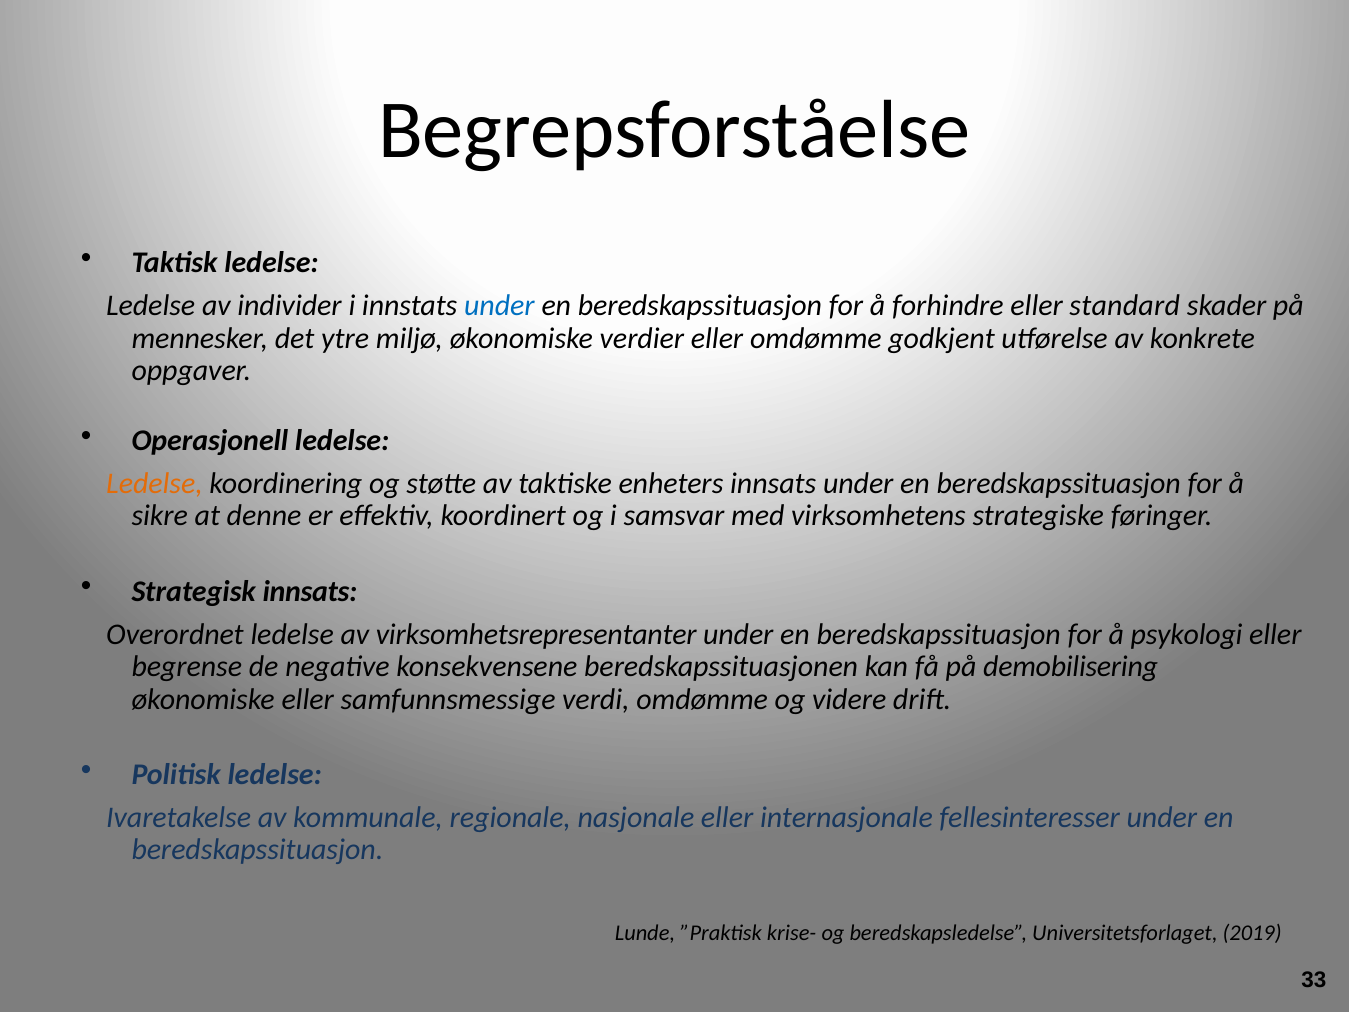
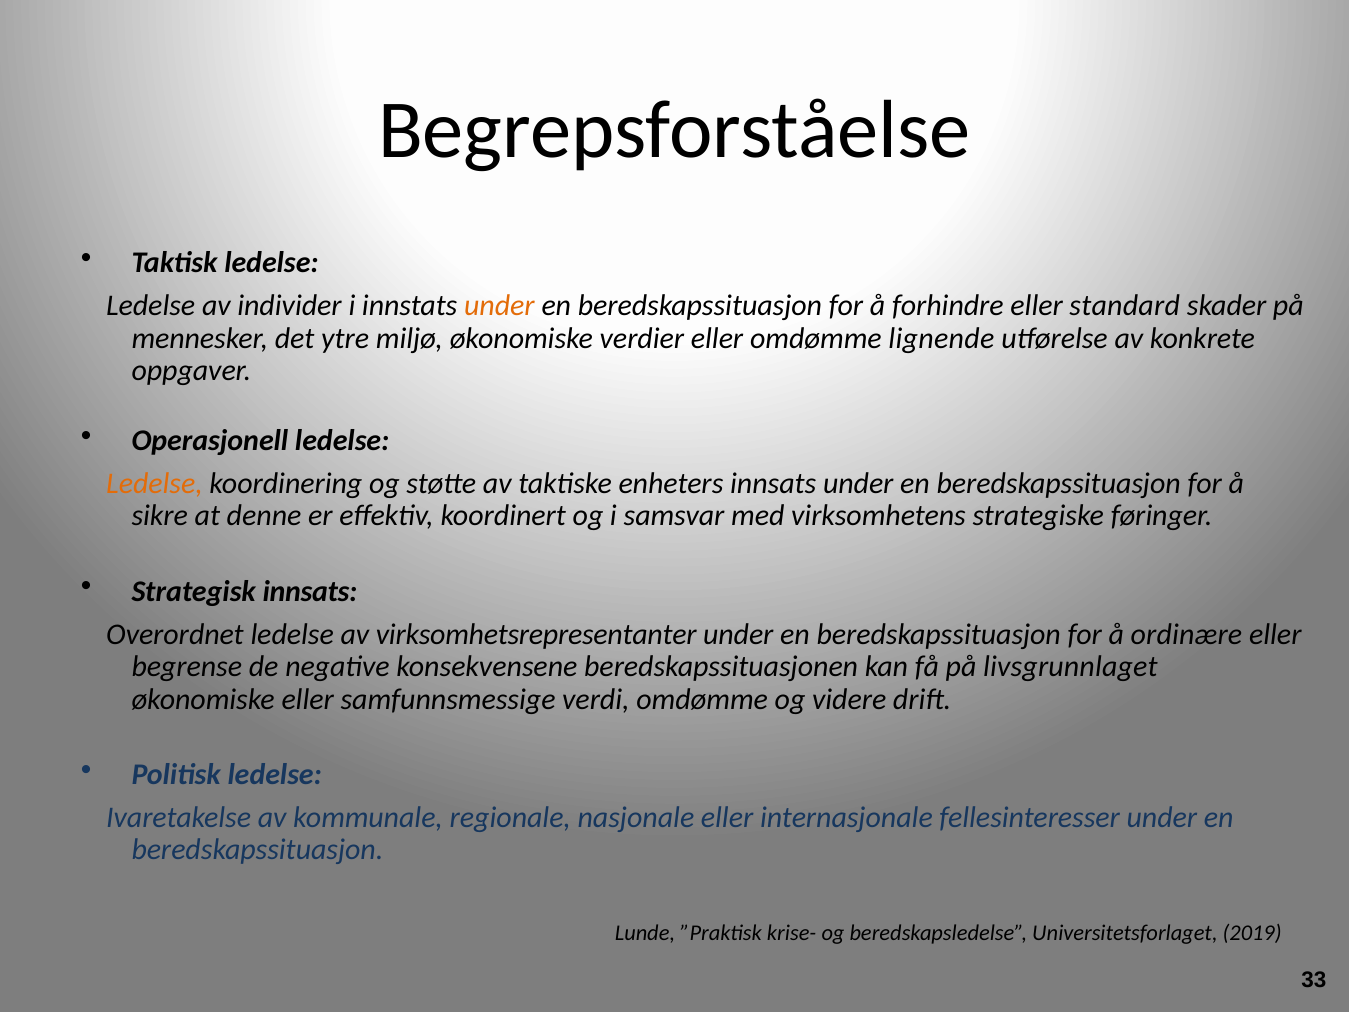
under colour: blue -> orange (499, 306)
godkjent: godkjent -> lignende (941, 338)
psykologi: psykologi -> ordinære (1186, 634)
demobilisering: demobilisering -> livsgrunnlaget (1070, 667)
